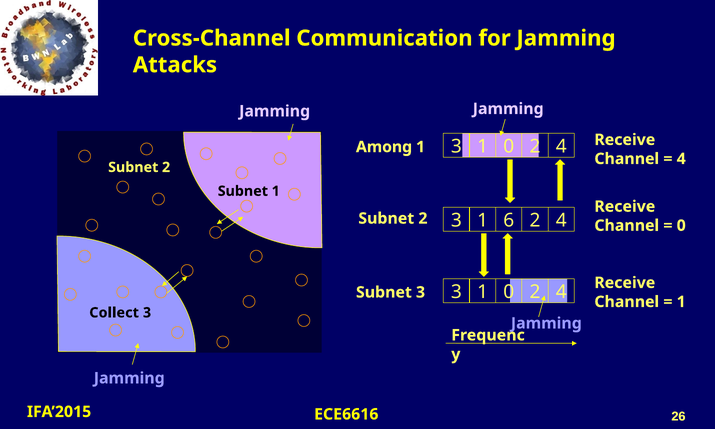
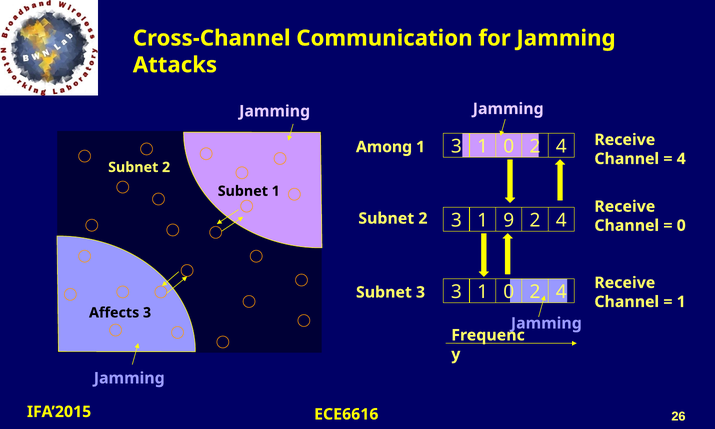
6: 6 -> 9 (509, 220)
Collect: Collect -> Affects (114, 313)
